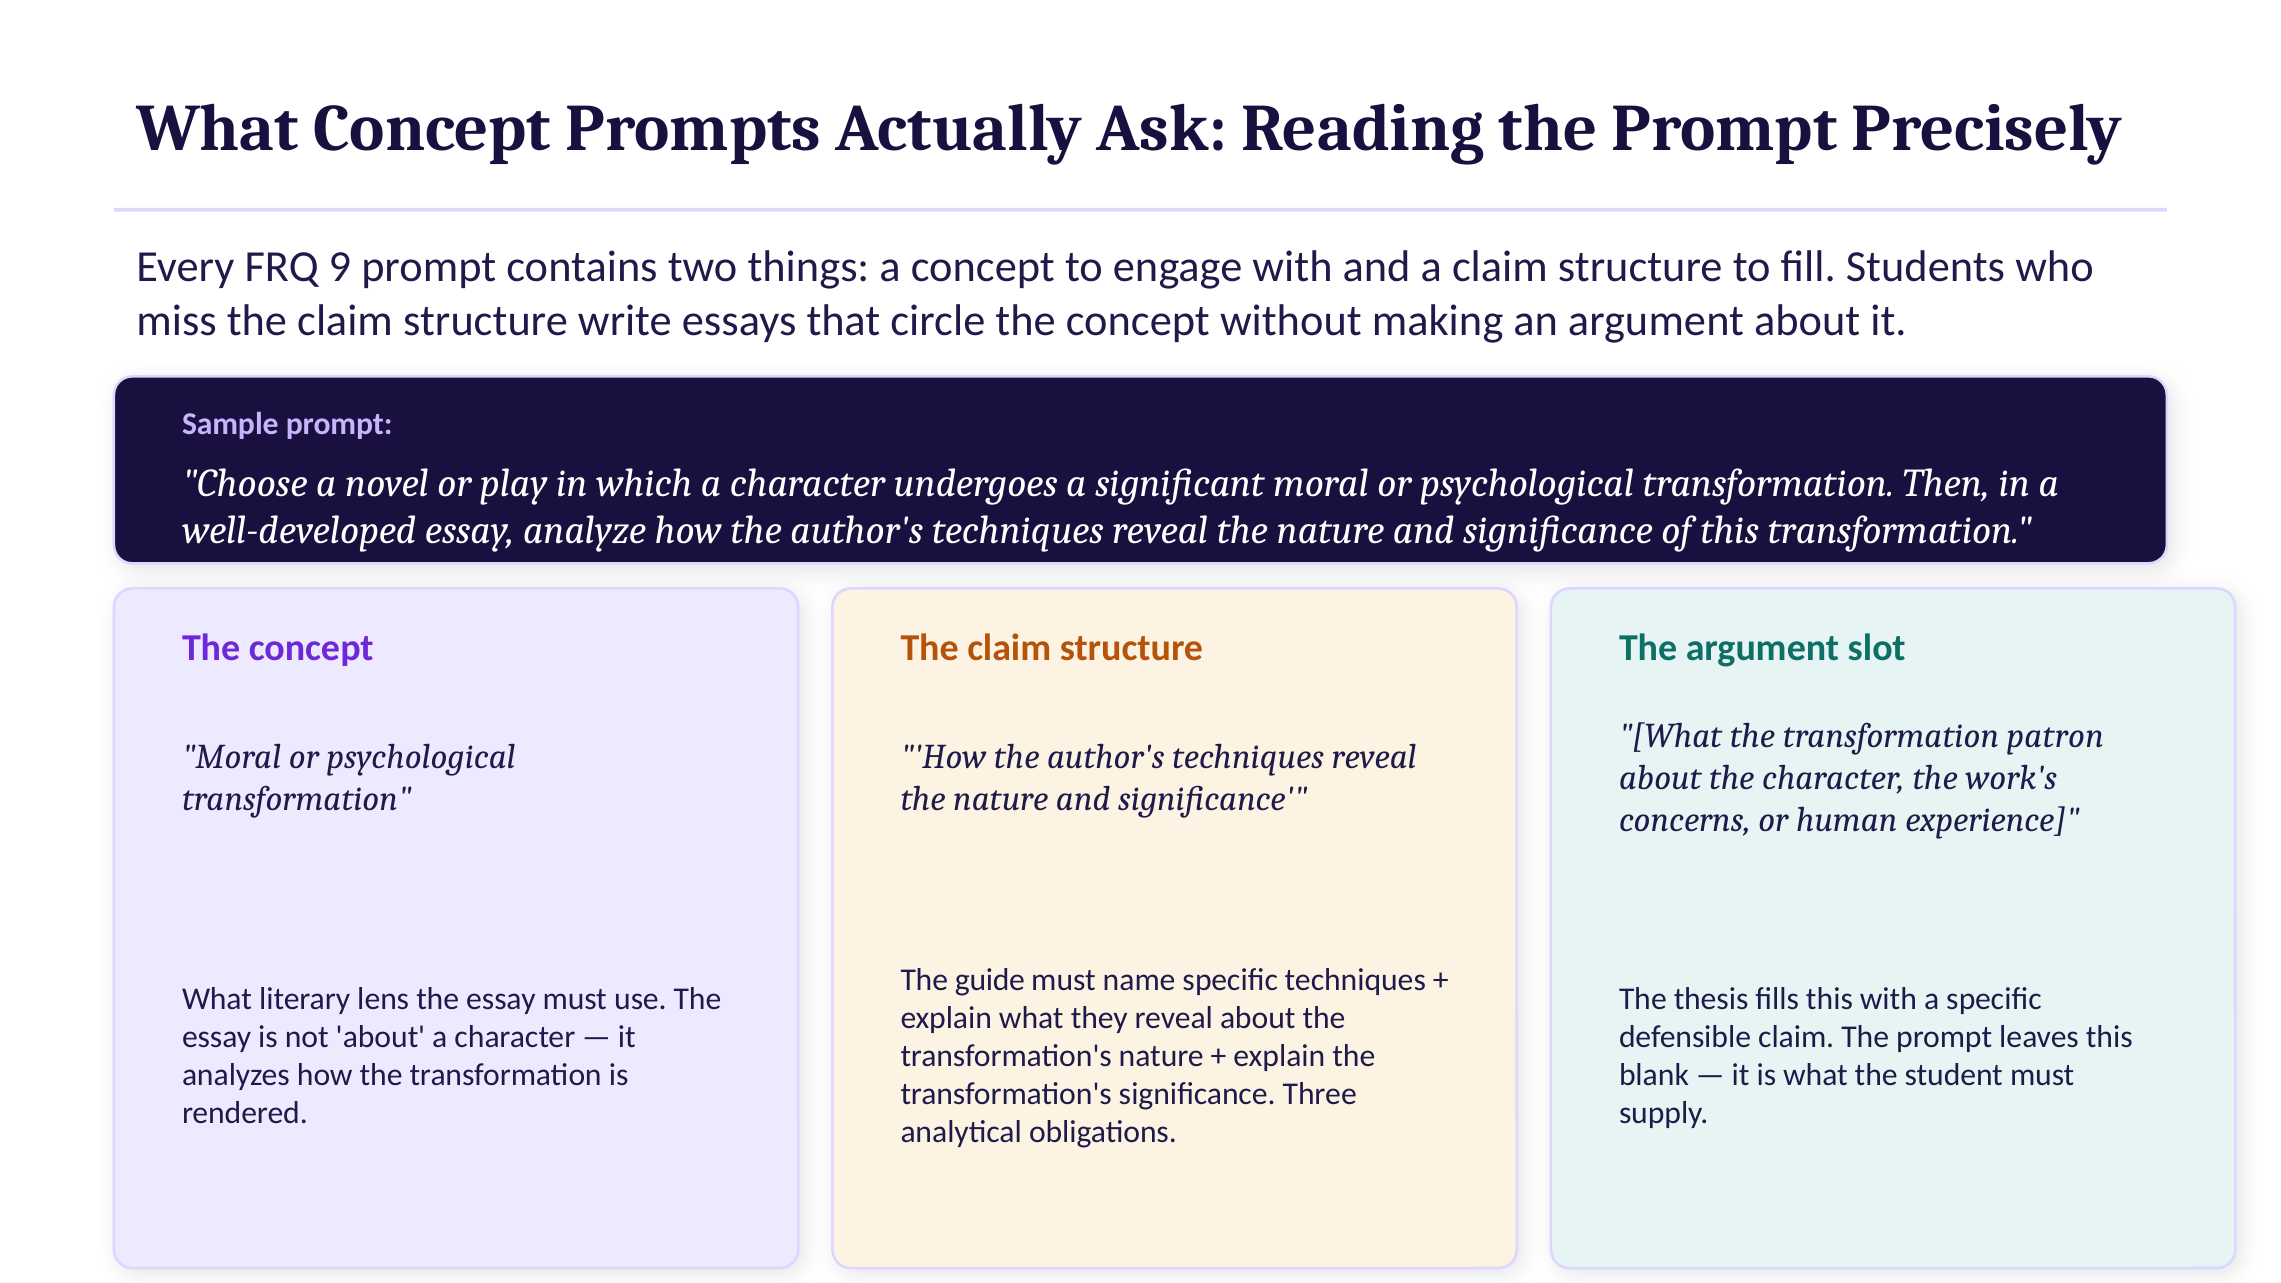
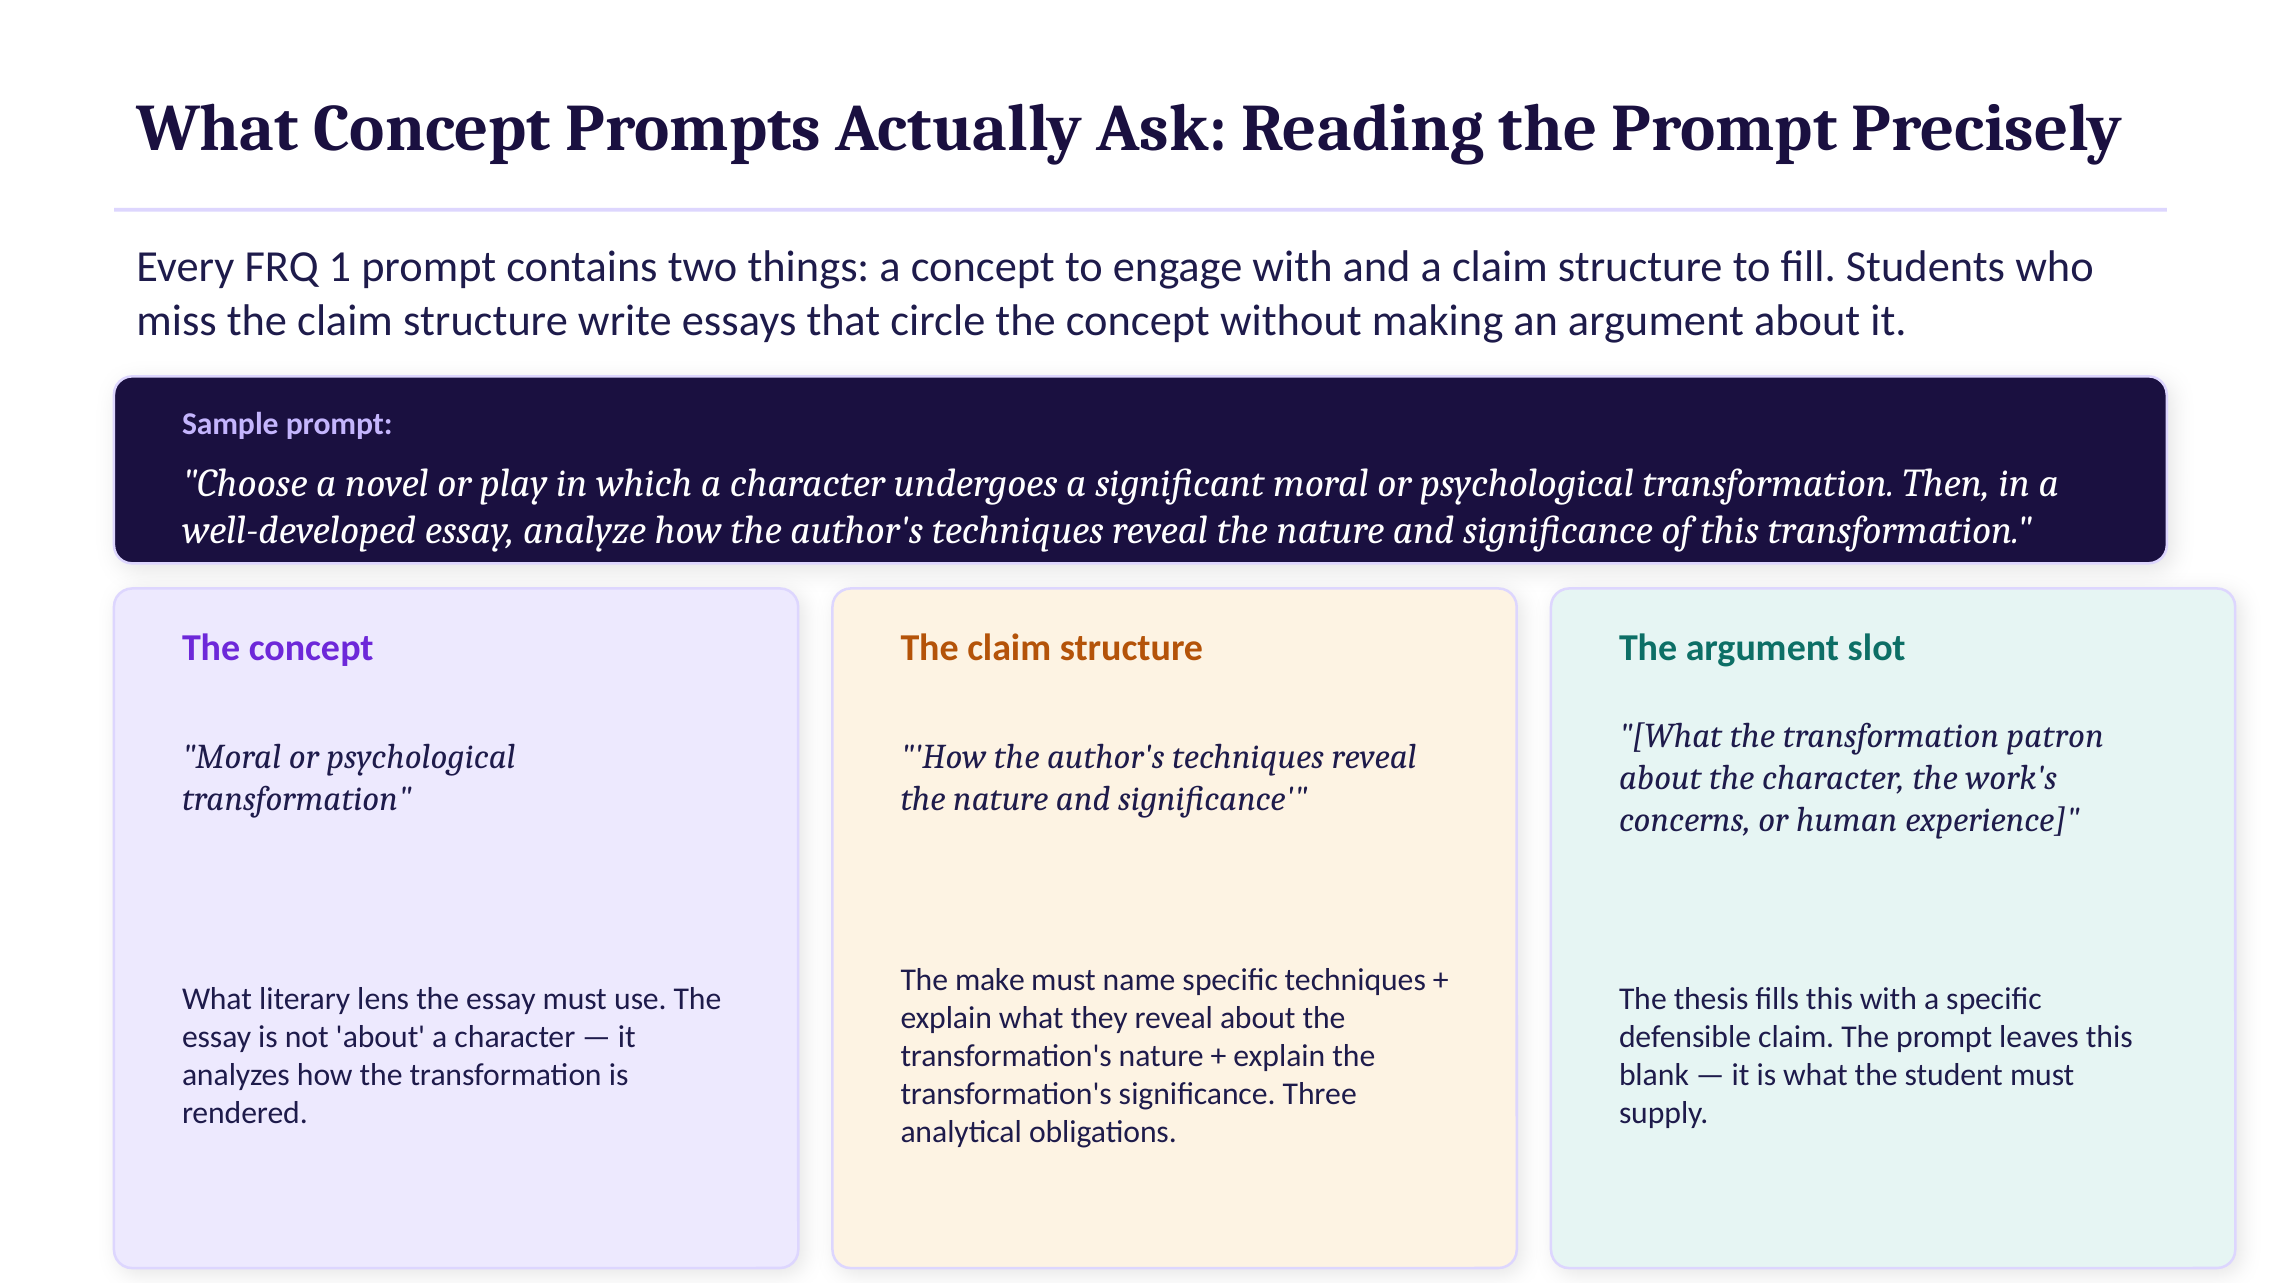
9: 9 -> 1 (340, 267)
guide: guide -> make (990, 980)
